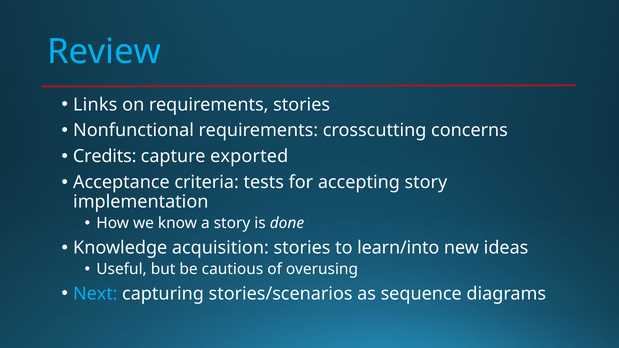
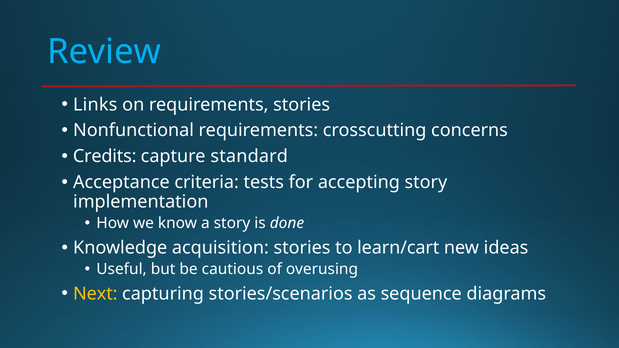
exported: exported -> standard (249, 157)
learn/into: learn/into -> learn/cart (398, 248)
Next colour: light blue -> yellow (95, 294)
